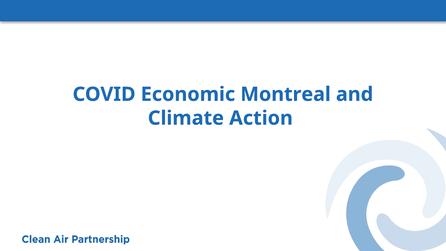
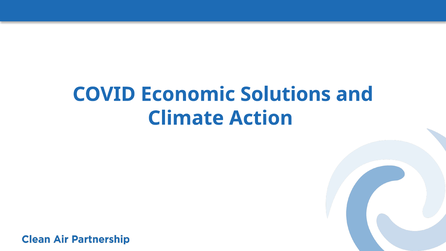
Montreal: Montreal -> Solutions (286, 94)
